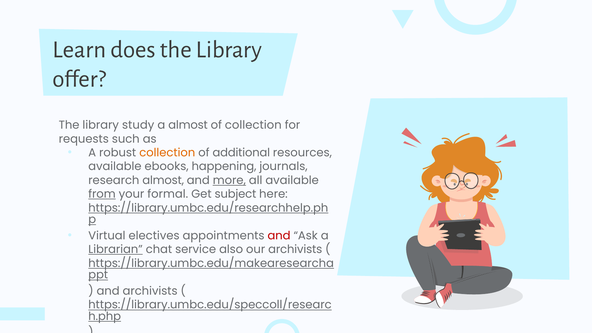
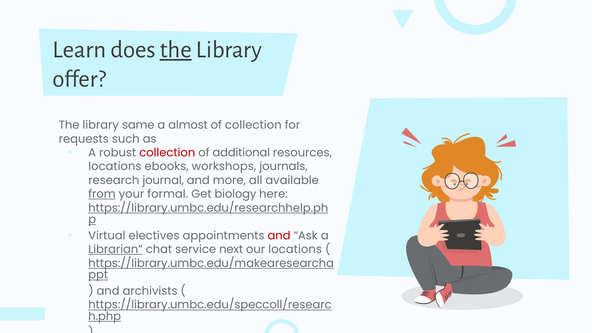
the underline: none -> present (176, 49)
study: study -> same (138, 125)
collection colour: orange -> red (167, 153)
available: available -> locations (115, 167)
happening: happening -> workshops (224, 167)
research almost: almost -> journal (163, 180)
more underline: present -> none (229, 180)
subject: subject -> biology (235, 194)
also: also -> next (231, 250)
our archivists: archivists -> locations (295, 250)
